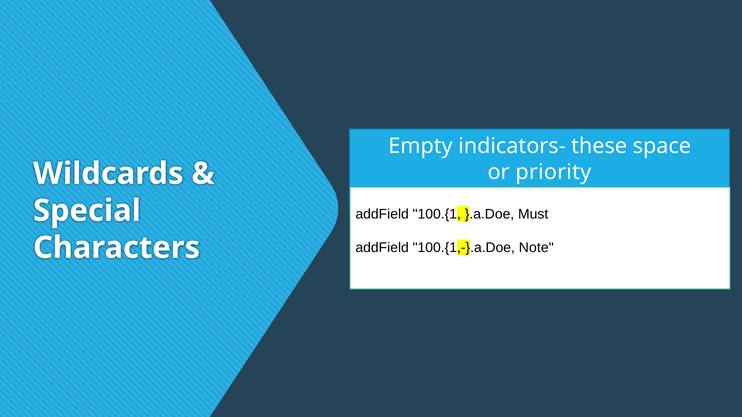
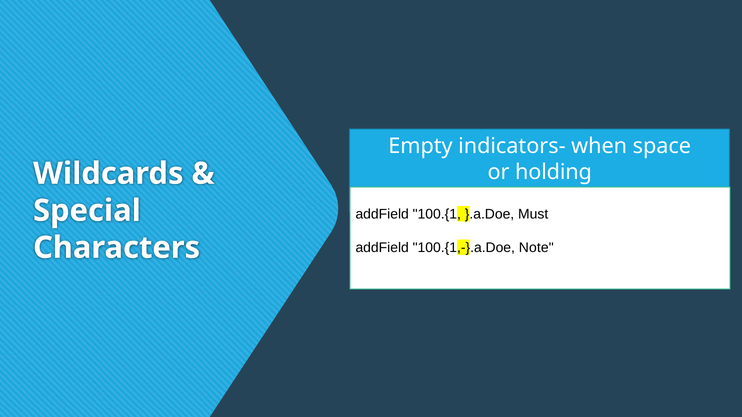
these: these -> when (599, 146)
priority: priority -> holding (554, 172)
